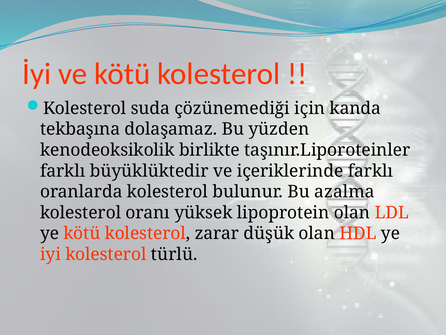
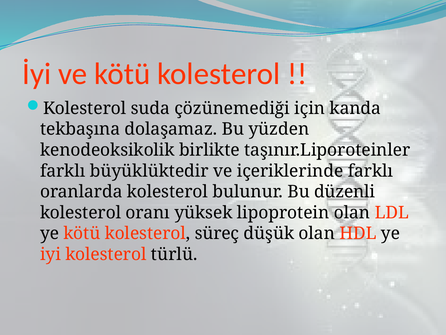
azalma: azalma -> düzenli (345, 192)
zarar: zarar -> süreç (217, 233)
